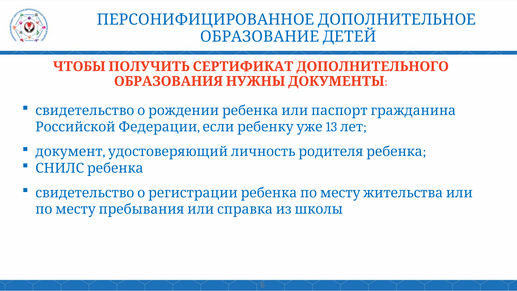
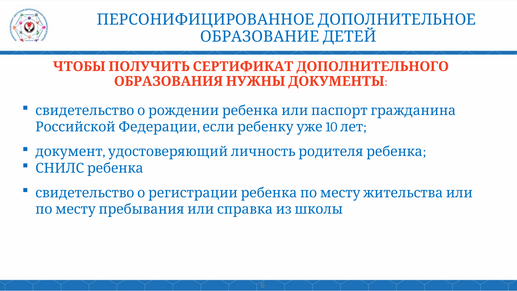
13: 13 -> 10 (332, 127)
